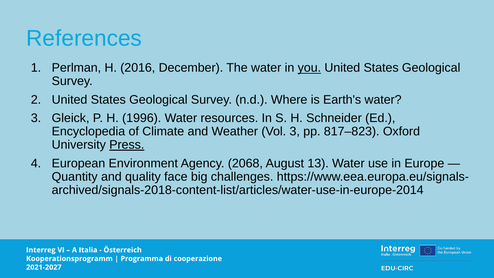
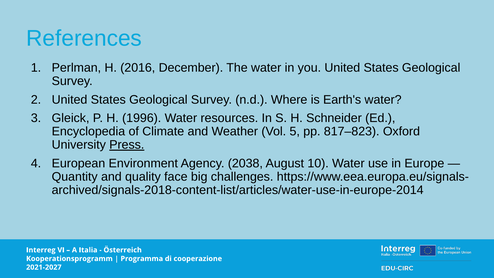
you underline: present -> none (309, 68)
Vol 3: 3 -> 5 (295, 131)
2068: 2068 -> 2038 (245, 163)
13: 13 -> 10 (318, 163)
